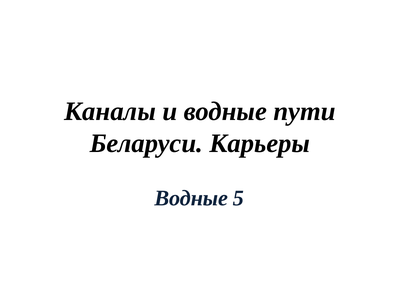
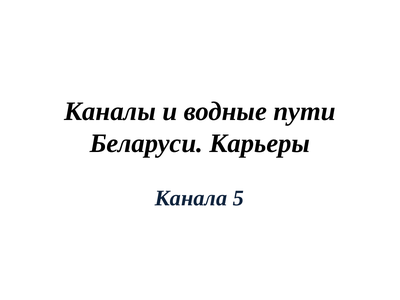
Водные: Водные -> Канала (191, 198)
